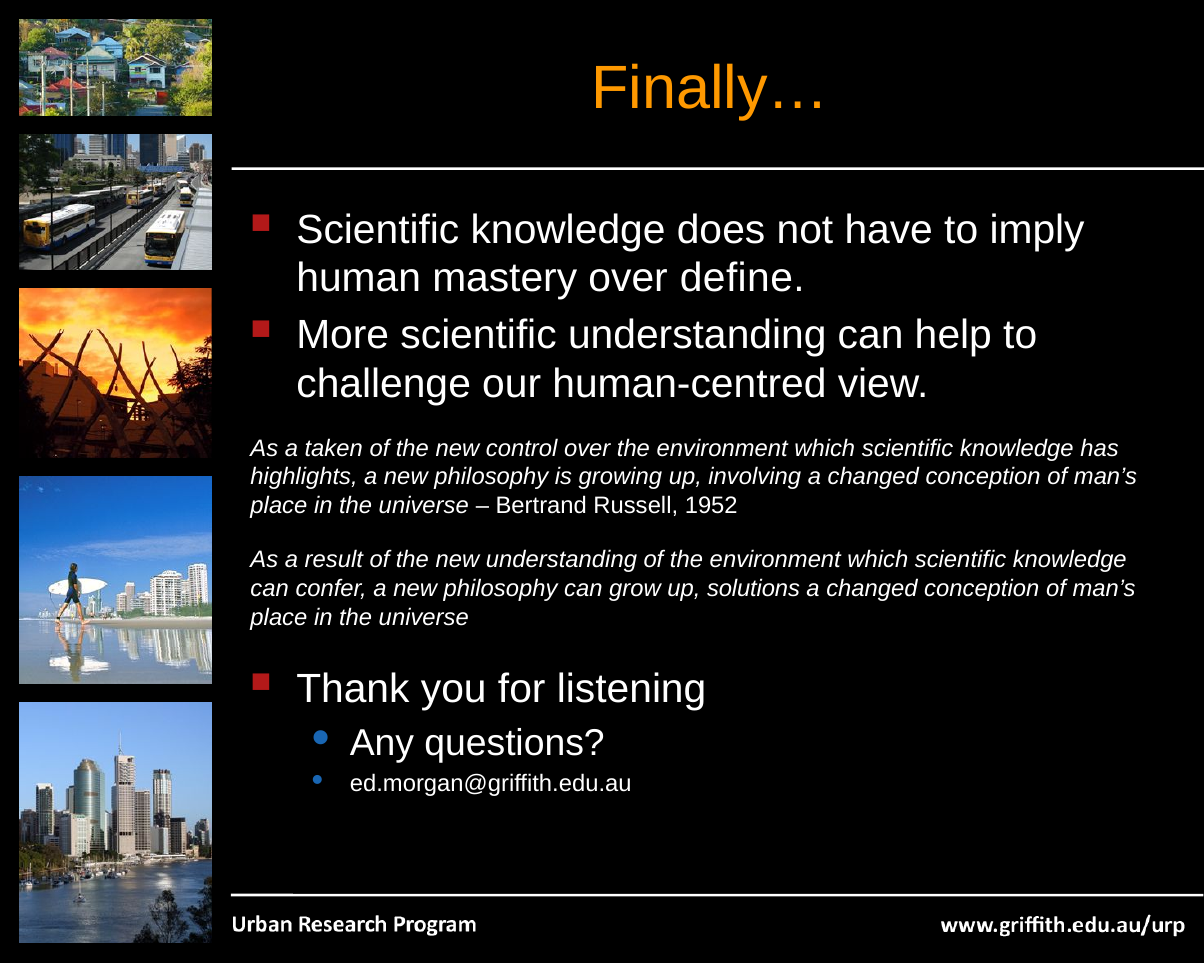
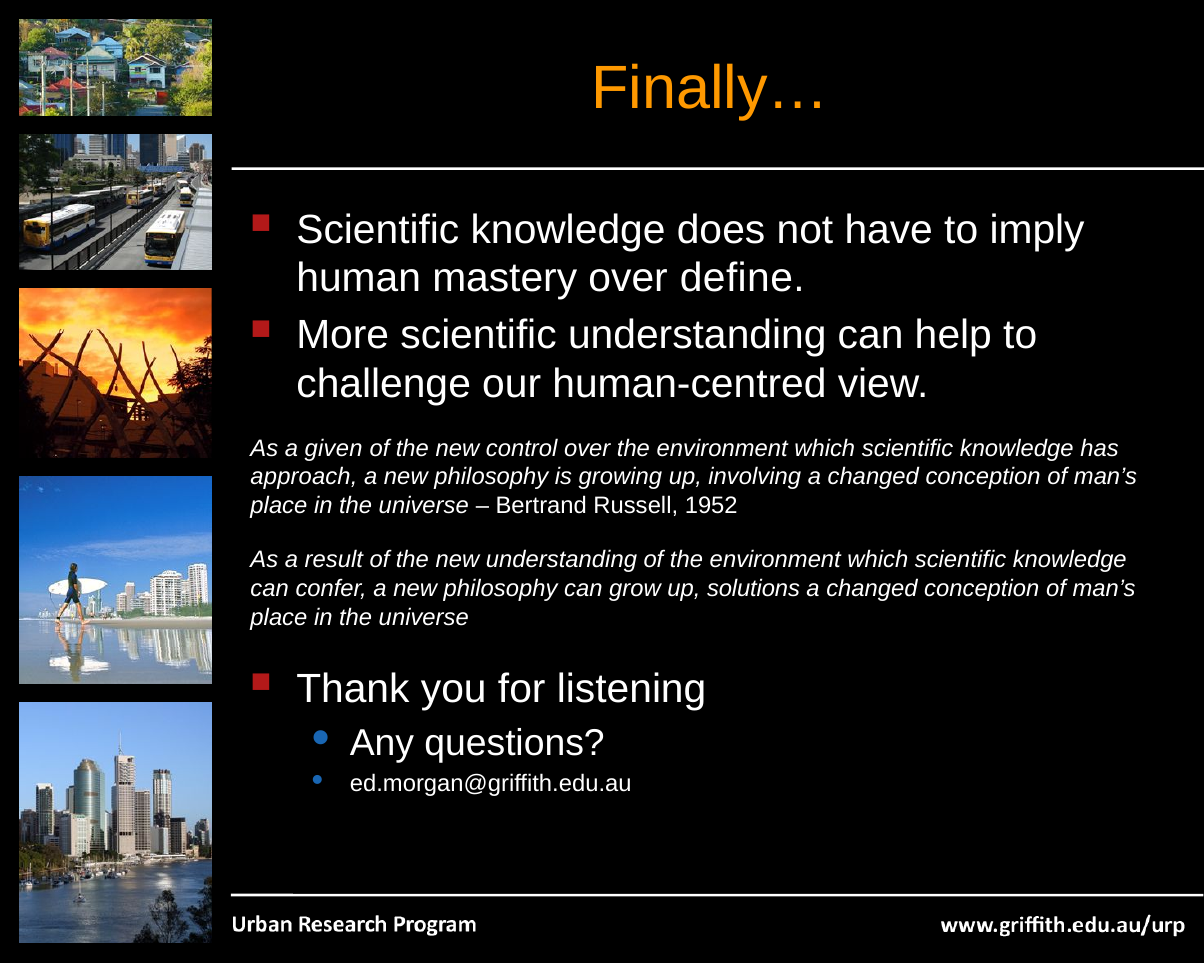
taken: taken -> given (334, 448)
highlights: highlights -> approach (304, 477)
